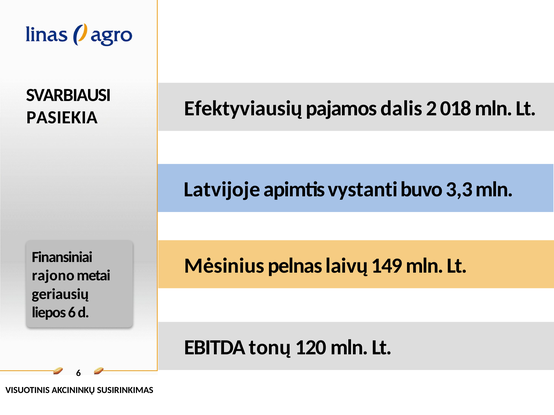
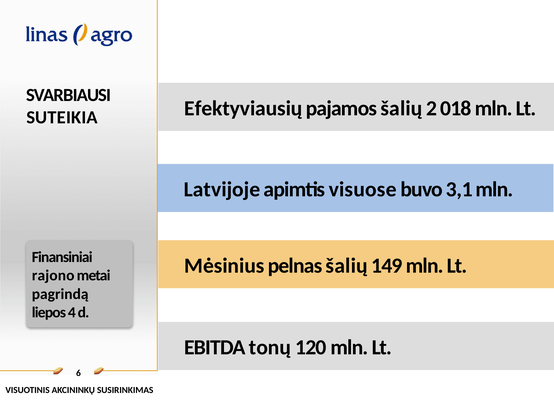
pajamos dalis: dalis -> šalių (401, 108)
PASIEKIA: PASIEKIA -> SUTEIKIA (62, 117)
vystanti: vystanti -> visuose (363, 190)
3,3: 3,3 -> 3,1 (459, 190)
pelnas laivų: laivų -> šalių (347, 266)
geriausių: geriausių -> pagrindą (60, 294)
liepos 6: 6 -> 4 (72, 313)
